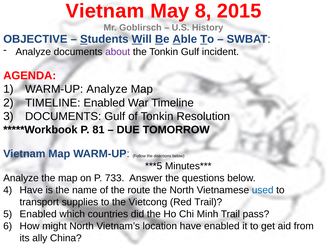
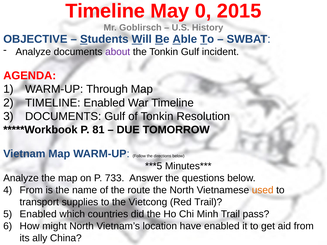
Vietnam: Vietnam -> Timeline (105, 11)
8: 8 -> 0 (203, 11)
WARM-UP Analyze: Analyze -> Through (107, 89)
Have: Have -> From (31, 190)
used colour: blue -> orange (263, 190)
